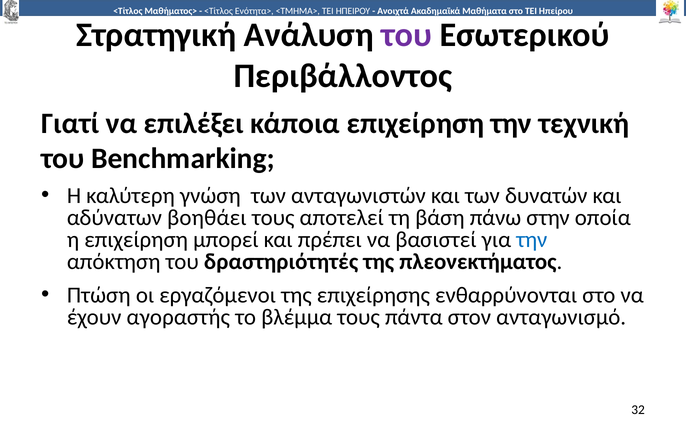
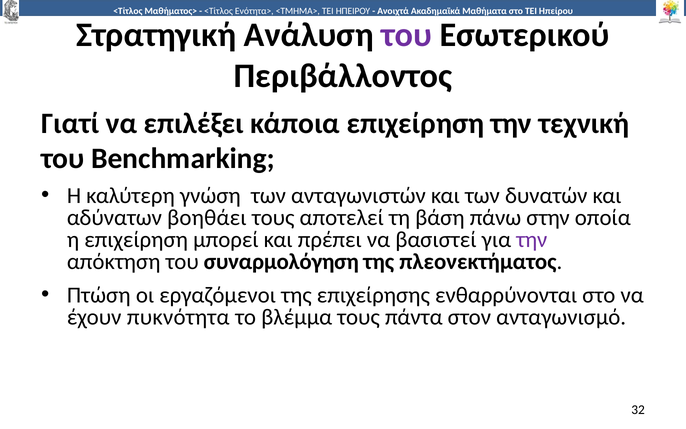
την colour: blue -> purple (532, 240)
δραστηριότητές: δραστηριότητές -> συναρμολόγηση (281, 262)
αγοραστής: αγοραστής -> πυκνότητα (178, 317)
